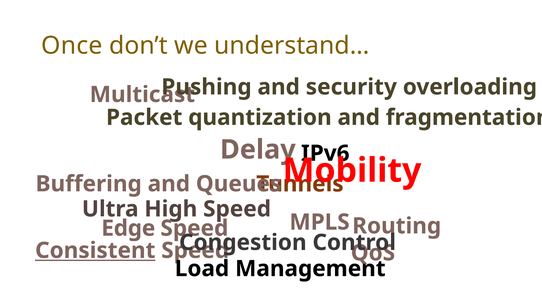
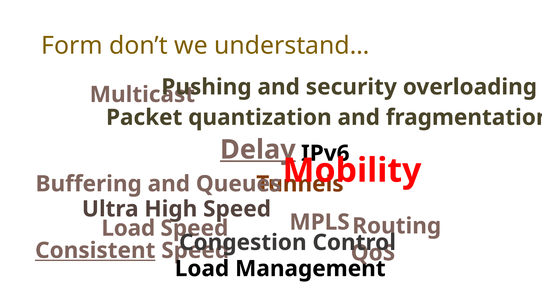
Once: Once -> Form (72, 46)
Delay underline: none -> present (258, 150)
Edge: Edge -> Load (128, 228)
